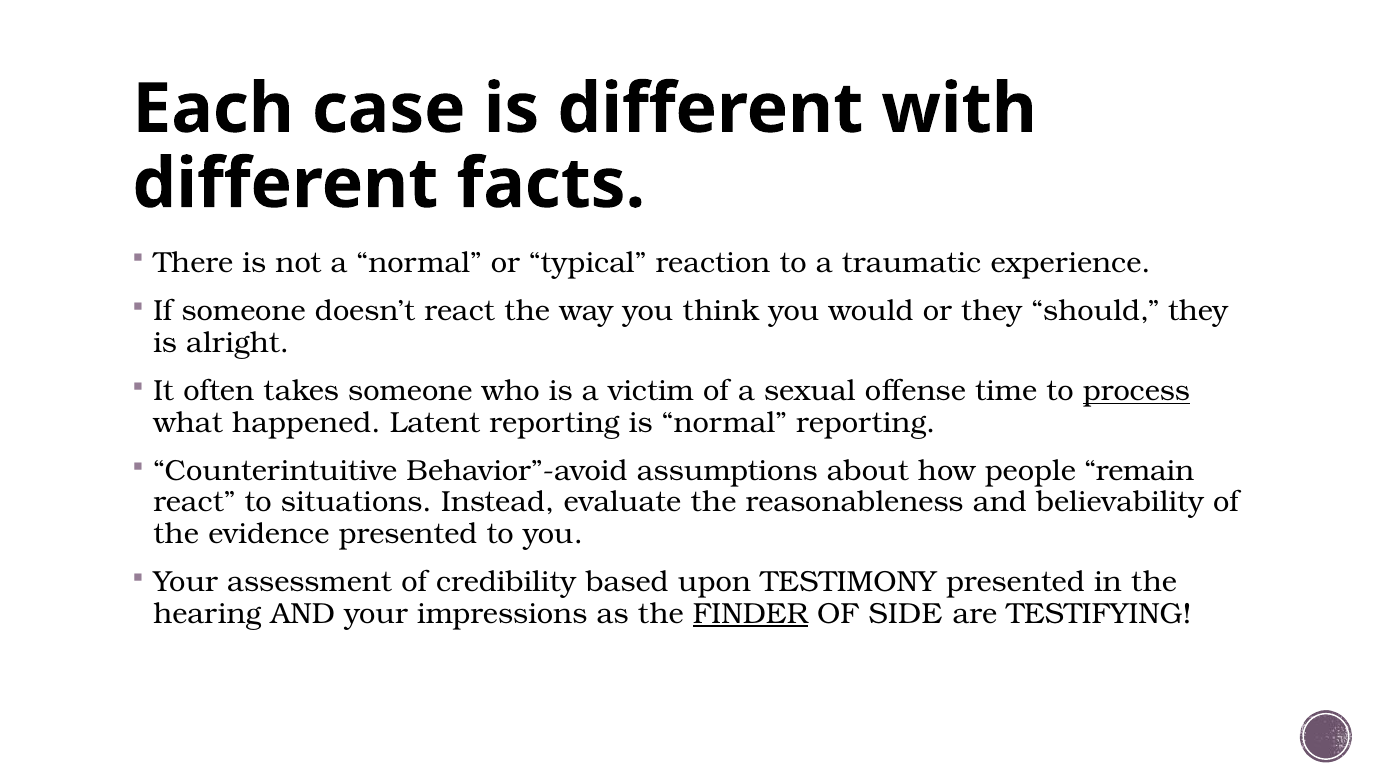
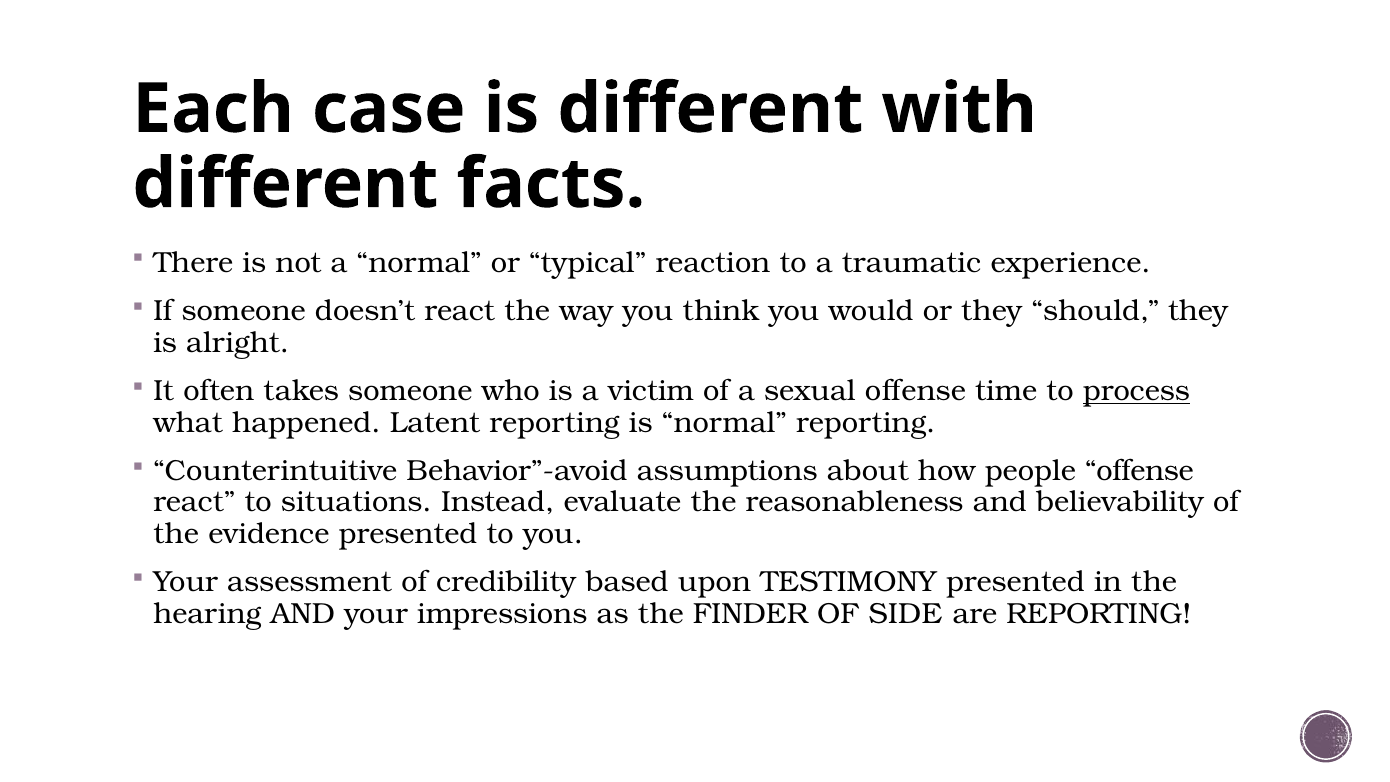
people remain: remain -> offense (1139, 471)
FINDER underline: present -> none (750, 613)
are TESTIFYING: TESTIFYING -> REPORTING (1099, 613)
